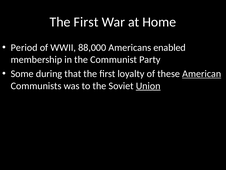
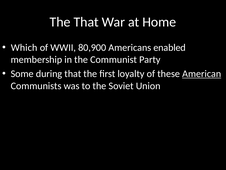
First: First -> That (86, 22)
Period: Period -> Which (24, 47)
88,000: 88,000 -> 80,900 (92, 47)
Union underline: present -> none (148, 86)
